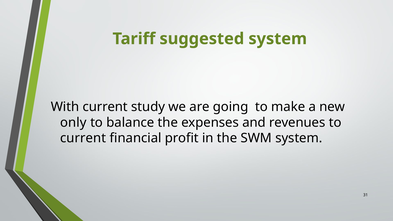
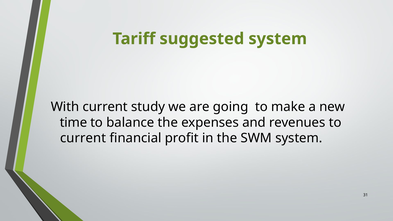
only: only -> time (73, 122)
